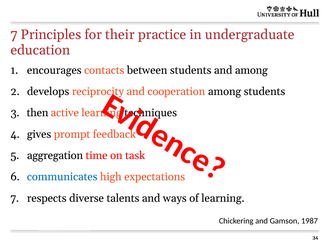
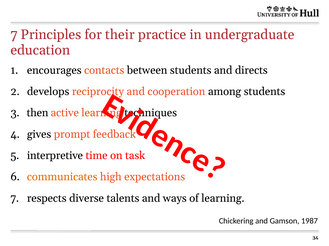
and among: among -> directs (251, 70)
aggregation: aggregation -> interpretive (55, 156)
communicates colour: blue -> orange (62, 177)
